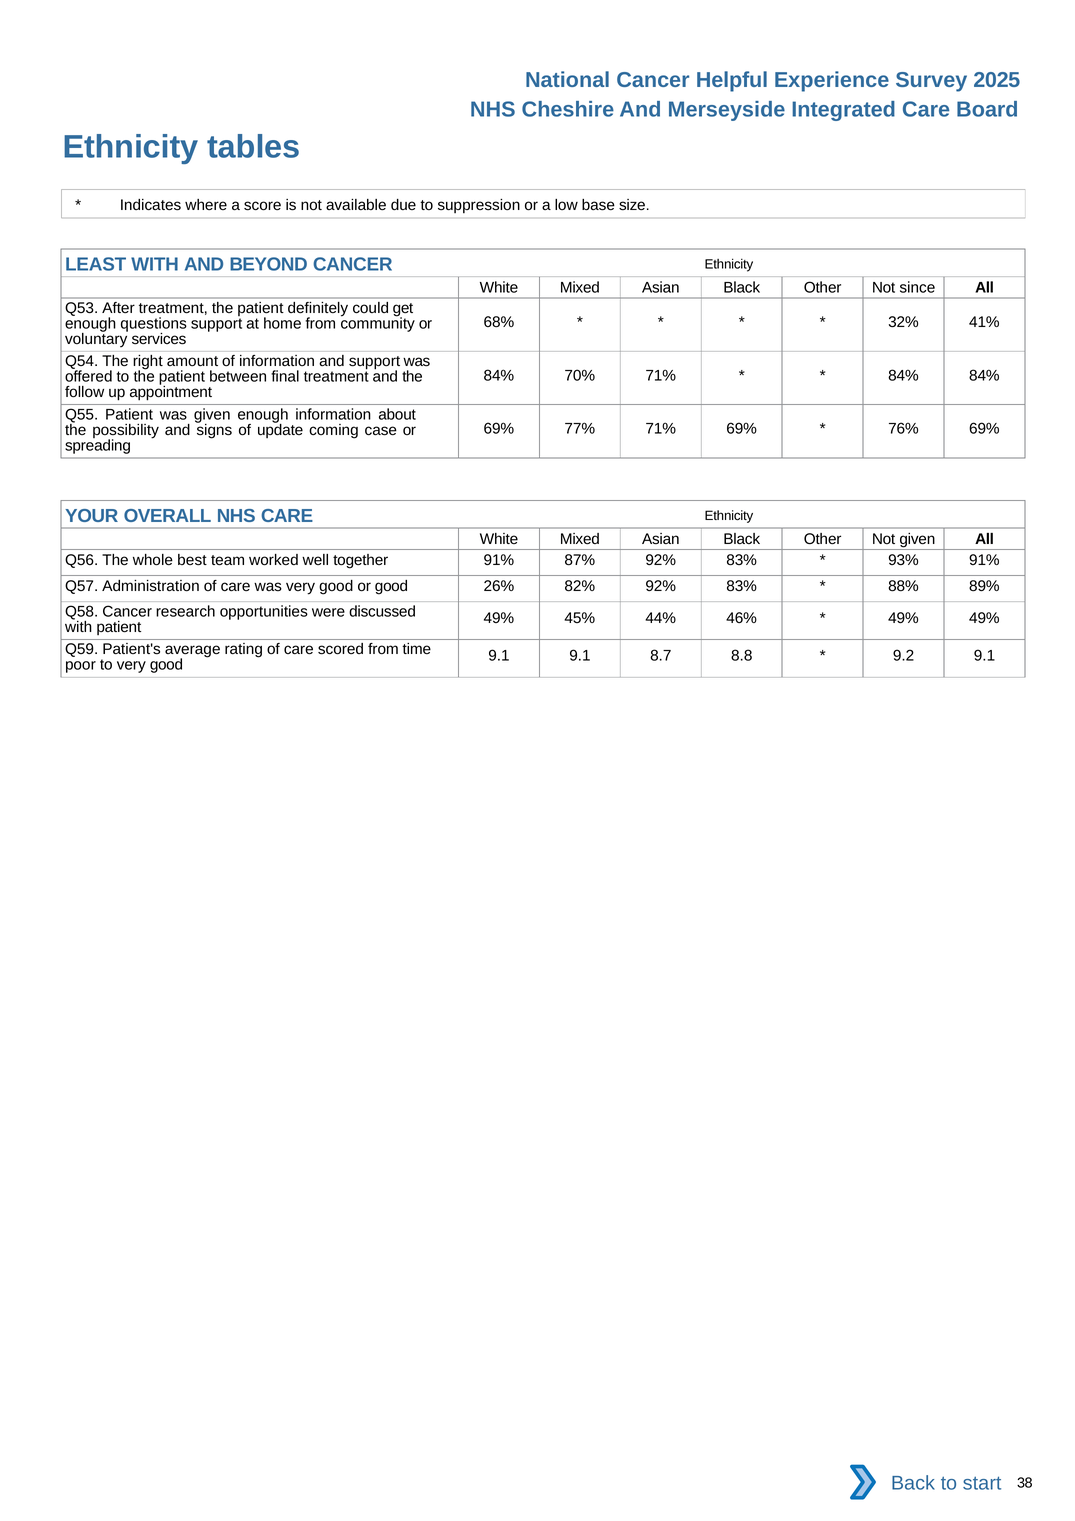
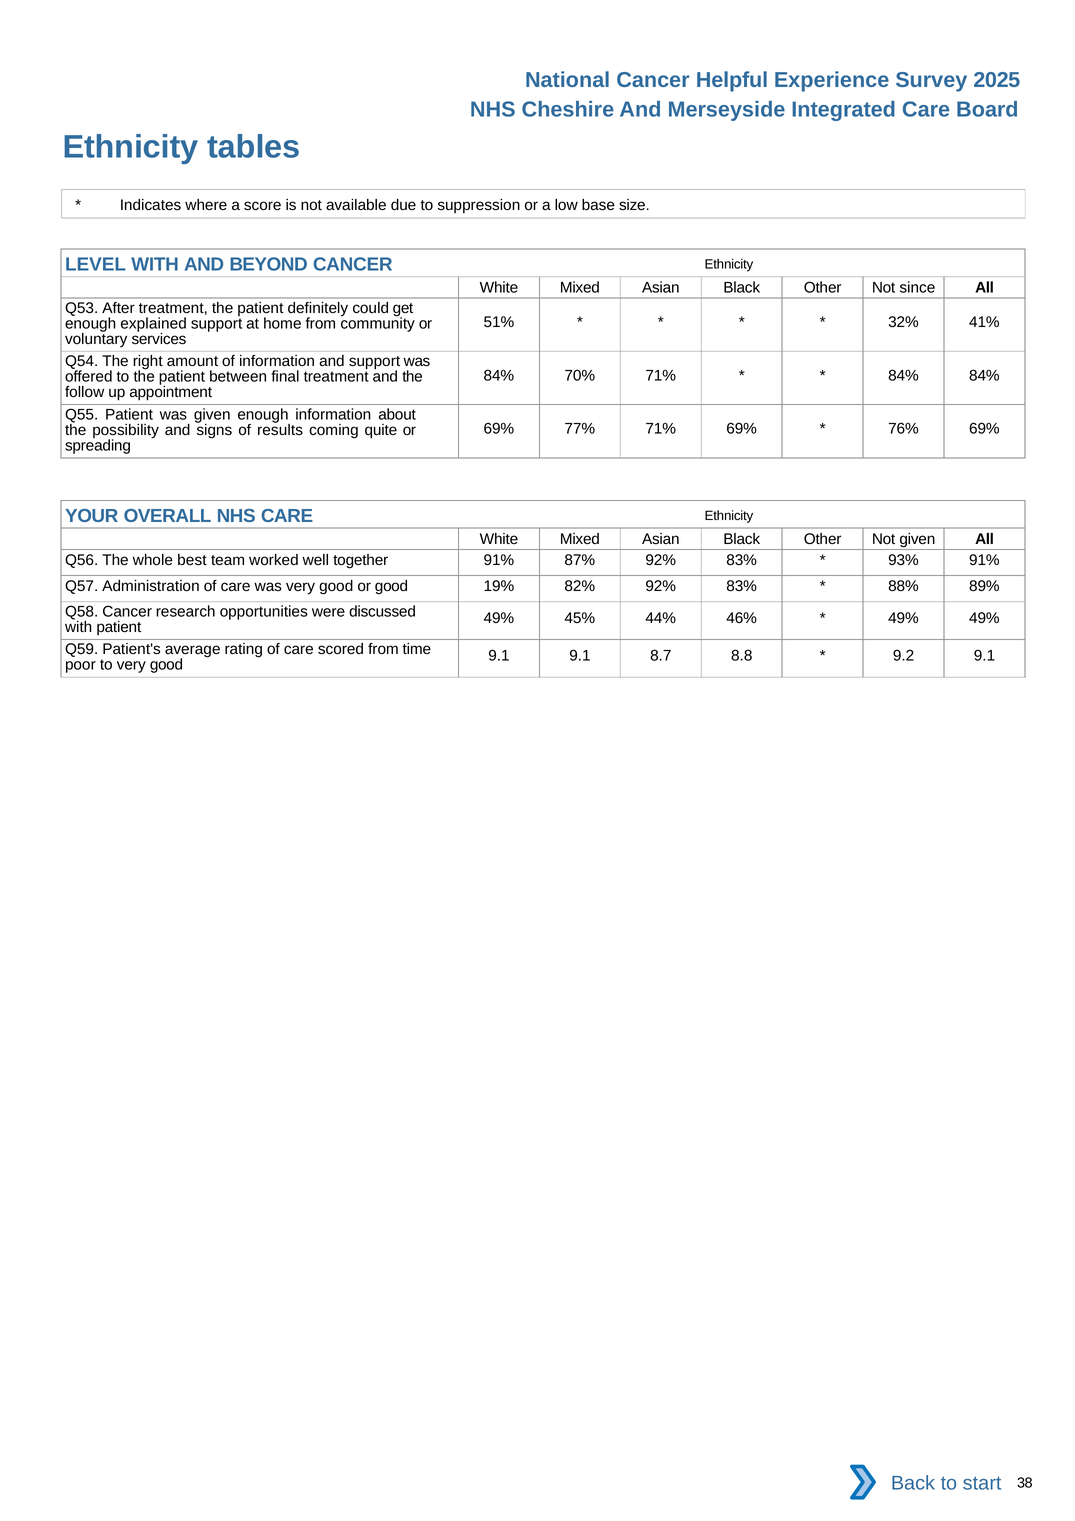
LEAST: LEAST -> LEVEL (96, 265)
68%: 68% -> 51% (499, 322)
questions: questions -> explained (154, 324)
update: update -> results (280, 430)
case: case -> quite (381, 430)
26%: 26% -> 19% (499, 586)
